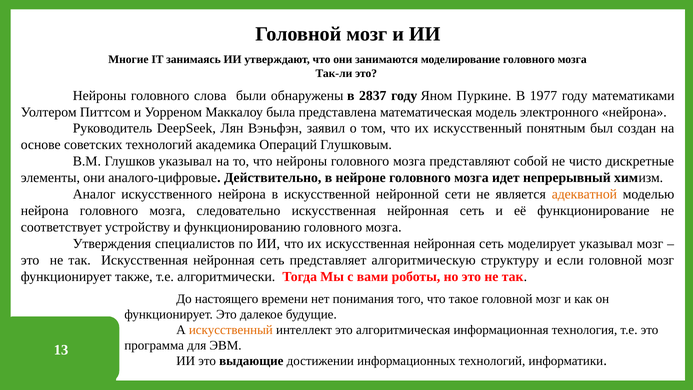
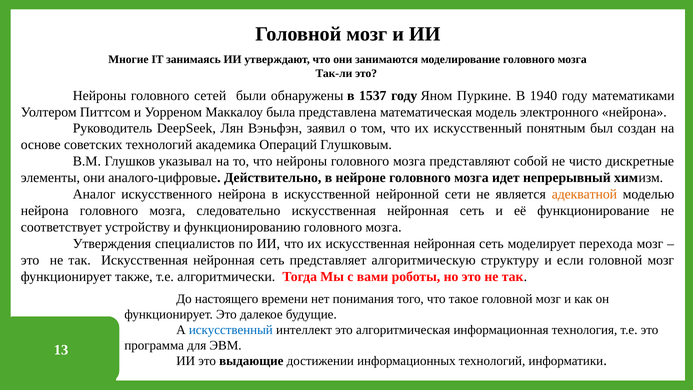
слова: слова -> сетей (210, 95)
2837: 2837 -> 1537 (373, 95)
1977: 1977 -> 1940 (544, 95)
моделирует указывал: указывал -> перехода (606, 244)
искусственный colour: orange -> blue (231, 330)
